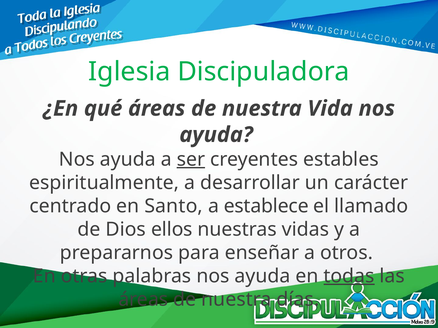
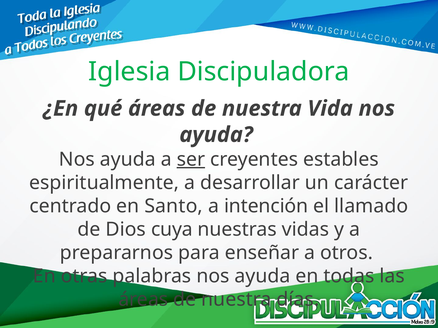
establece: establece -> intención (266, 206)
ellos: ellos -> cuya (172, 230)
todas underline: present -> none (349, 276)
